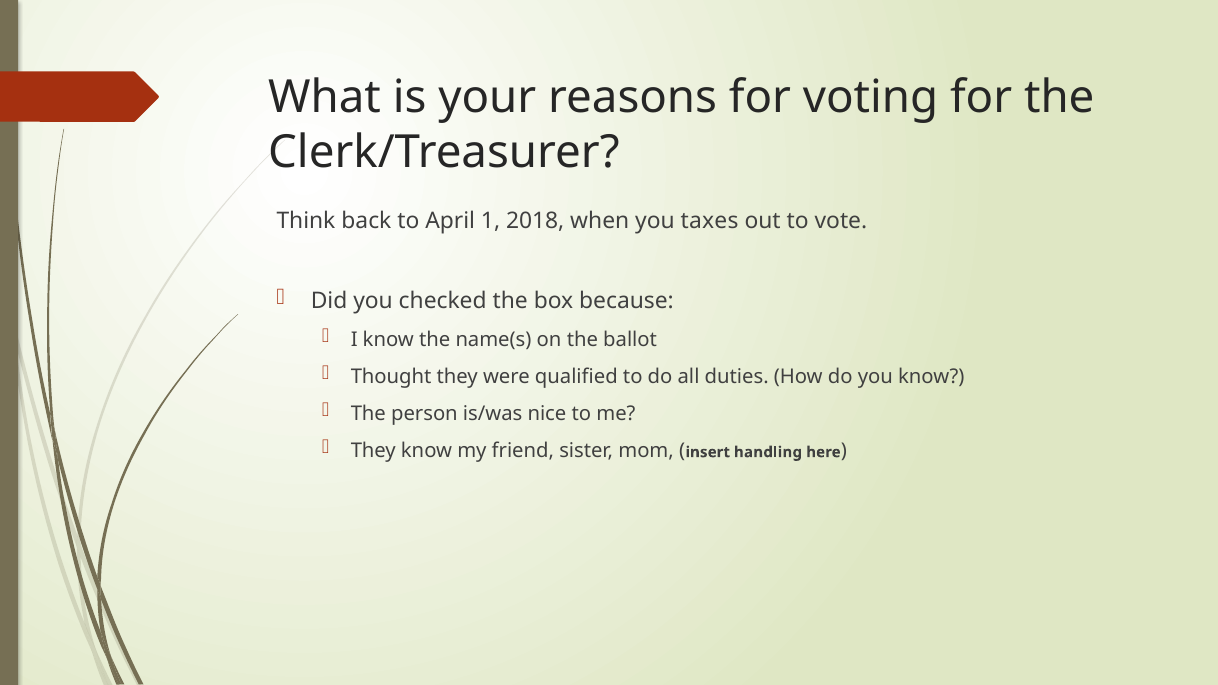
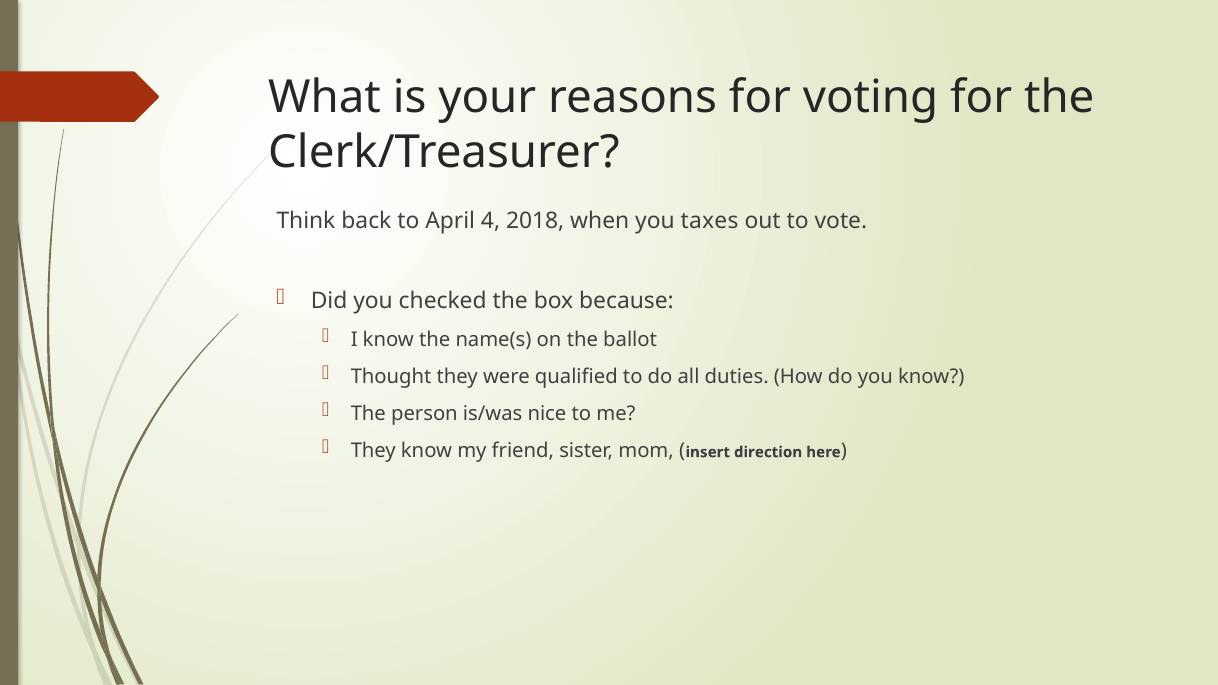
1: 1 -> 4 (491, 221)
handling: handling -> direction (768, 452)
